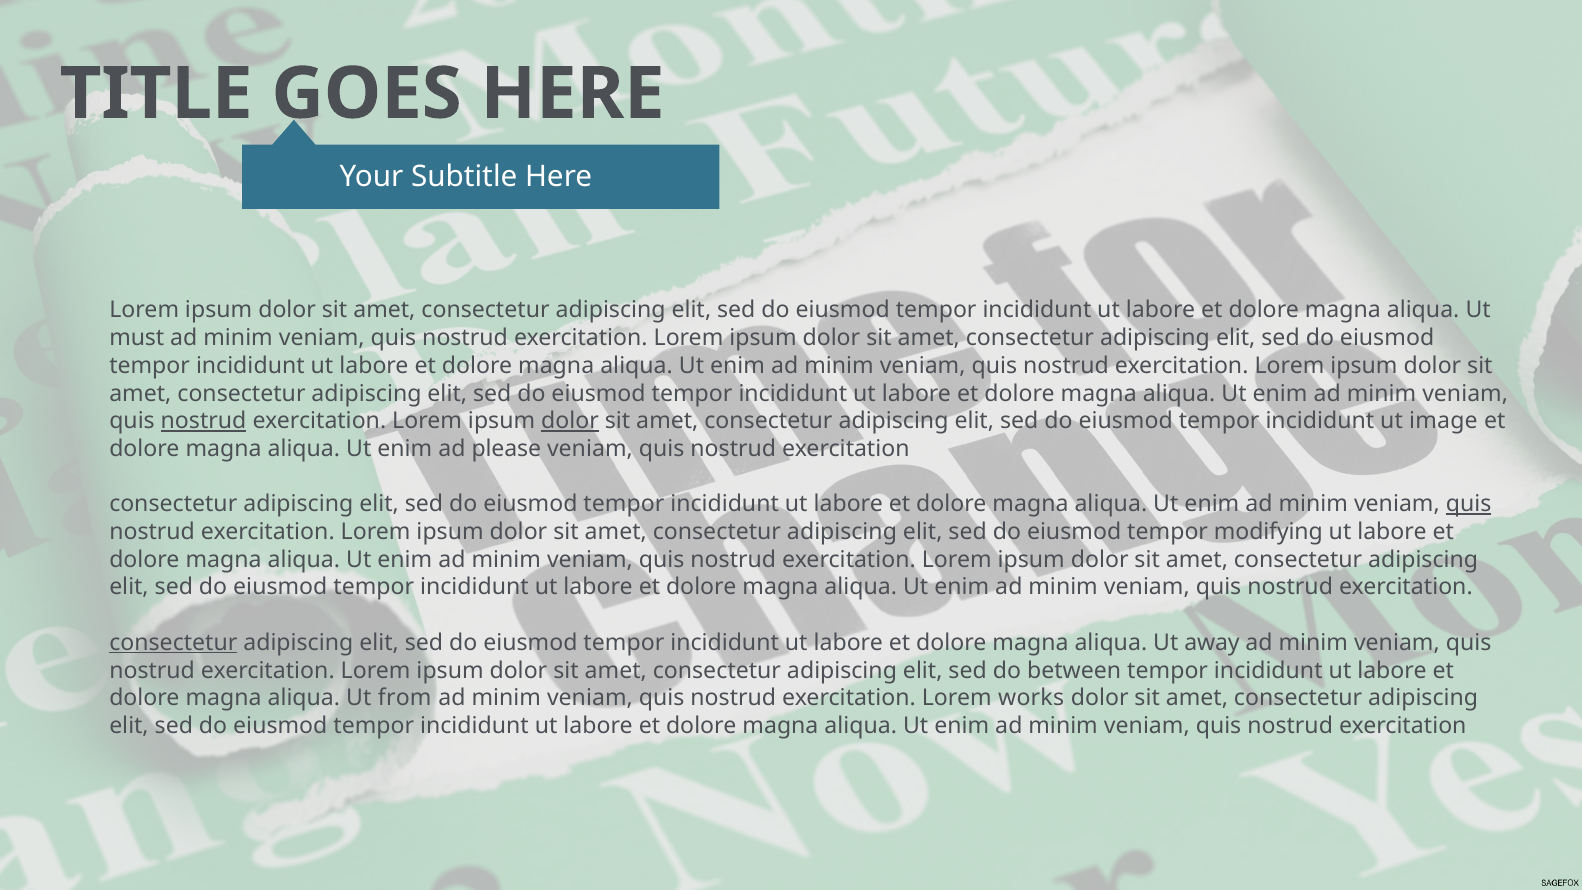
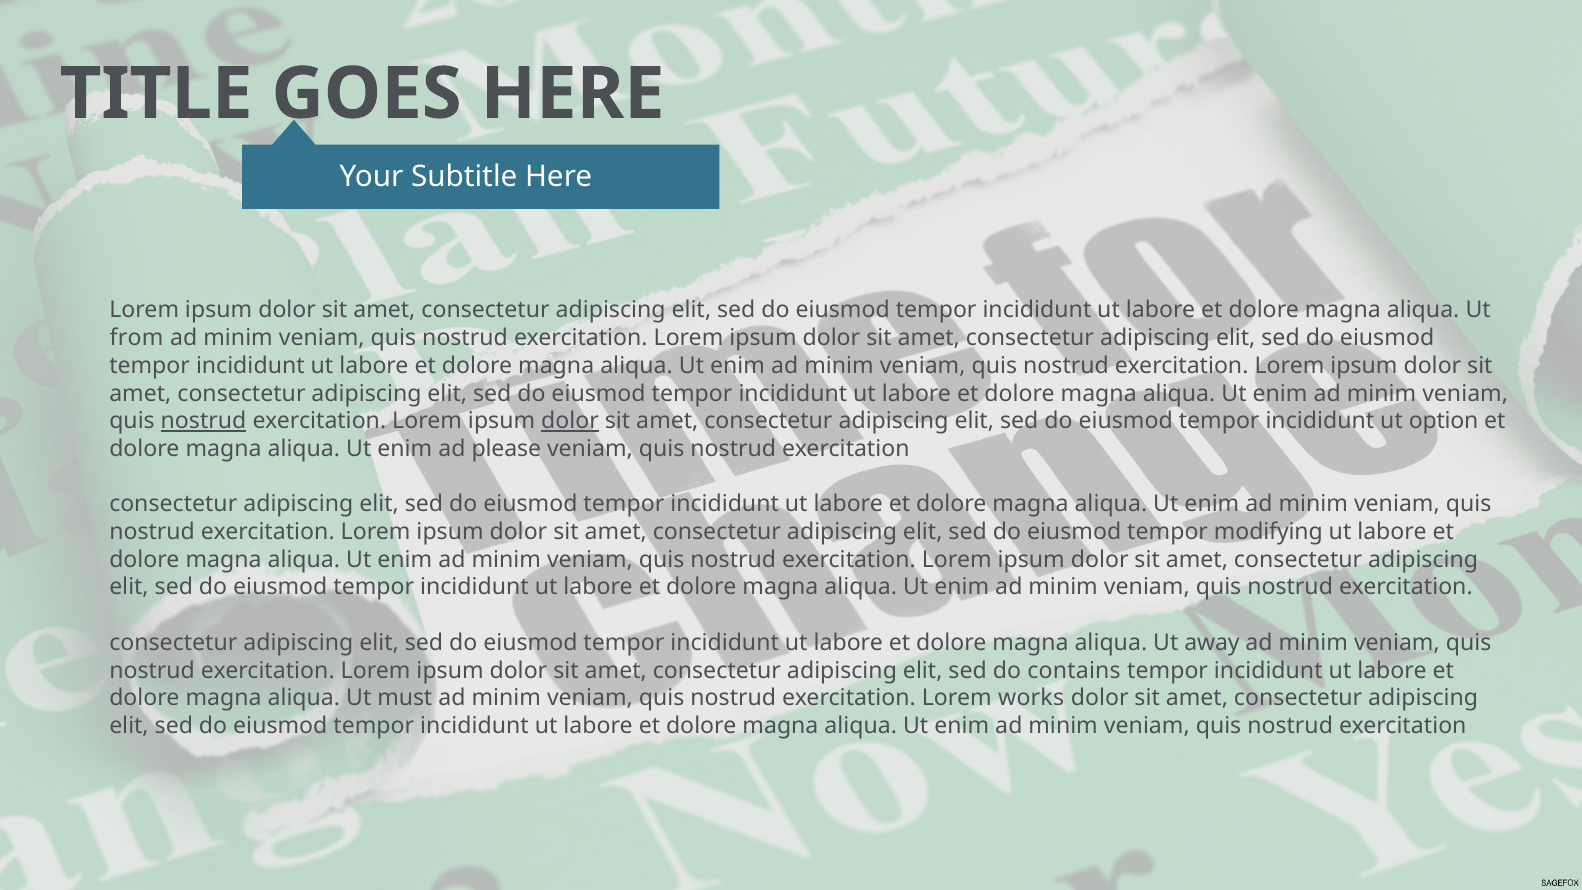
must: must -> from (137, 338)
image: image -> option (1444, 421)
quis underline: present -> none (1469, 504)
consectetur underline: present -> none (173, 643)
between: between -> contains (1074, 670)
from: from -> must (405, 698)
